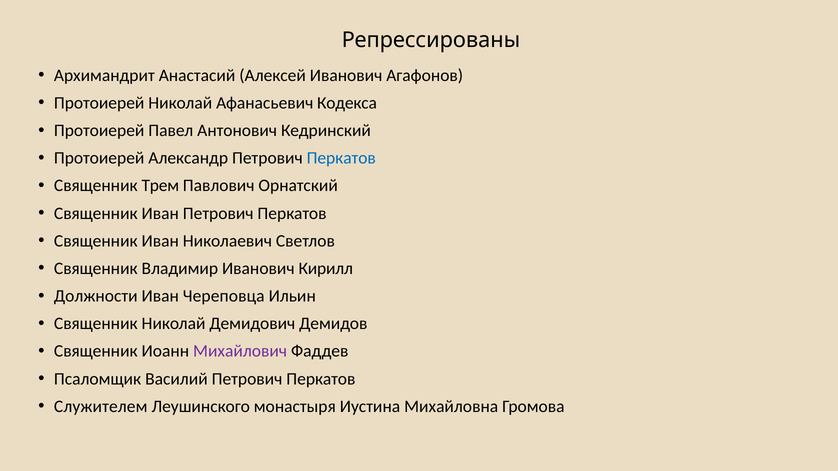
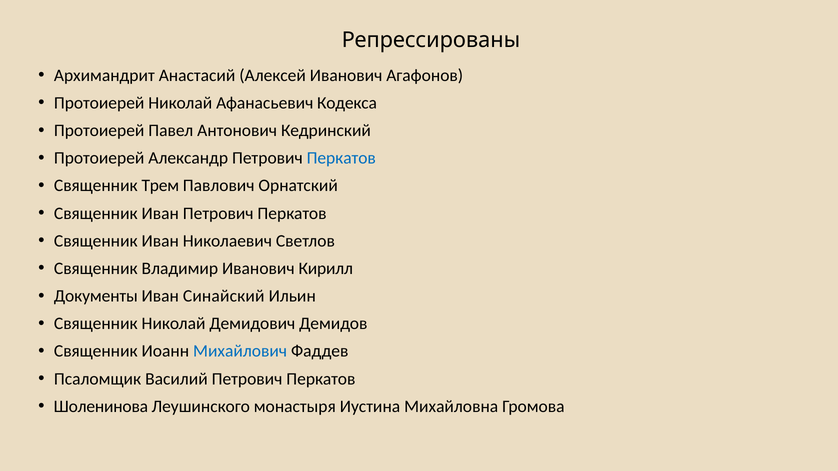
Должности: Должности -> Документы (96, 296)
Череповца: Череповца -> Синайский (224, 296)
Михайлович colour: purple -> blue (240, 351)
Служителем: Служителем -> Шоленинова (101, 407)
